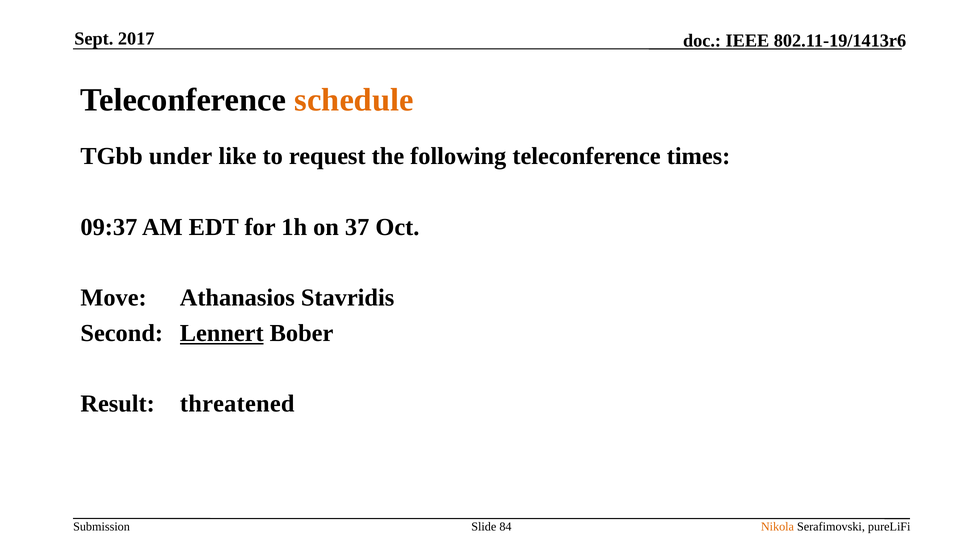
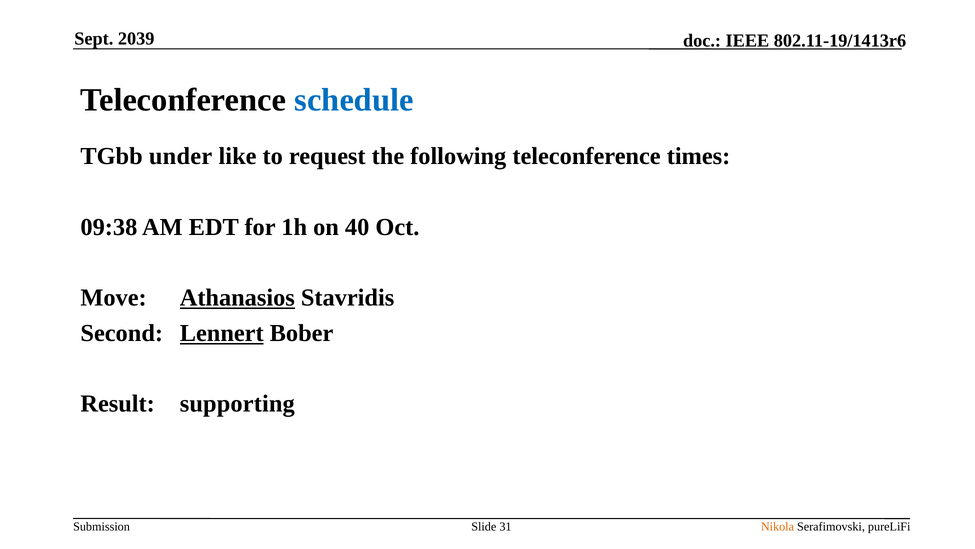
2017: 2017 -> 2039 (136, 39)
schedule colour: orange -> blue (354, 100)
09:37: 09:37 -> 09:38 (109, 227)
37: 37 -> 40 (357, 227)
Athanasios underline: none -> present (237, 297)
threatened: threatened -> supporting (237, 403)
84: 84 -> 31 (505, 526)
